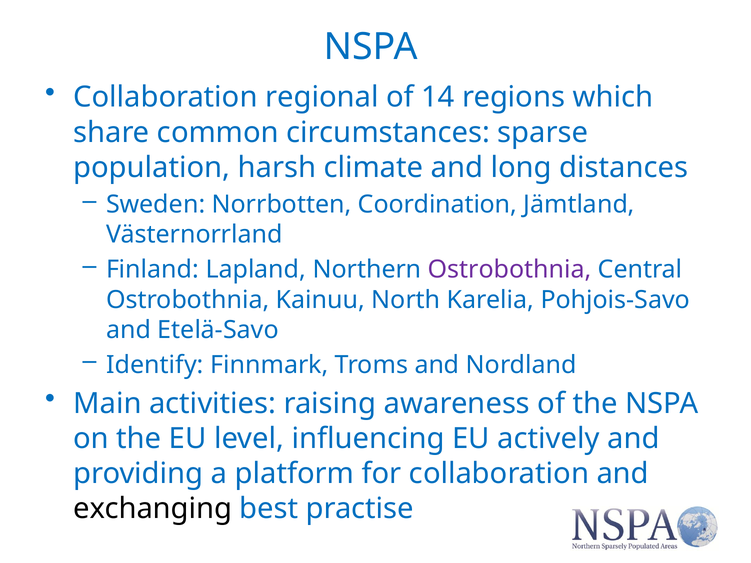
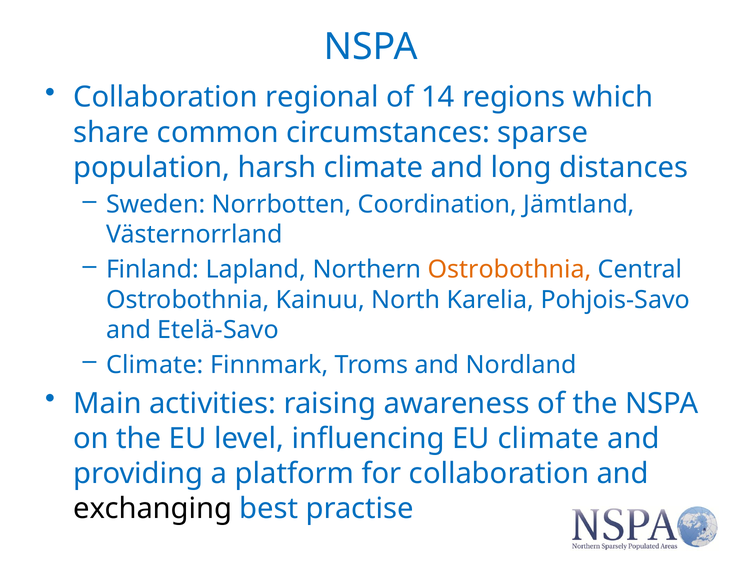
Ostrobothnia colour: purple -> orange (510, 270)
Identify: Identify -> Climate (155, 365)
EU actively: actively -> climate (548, 439)
